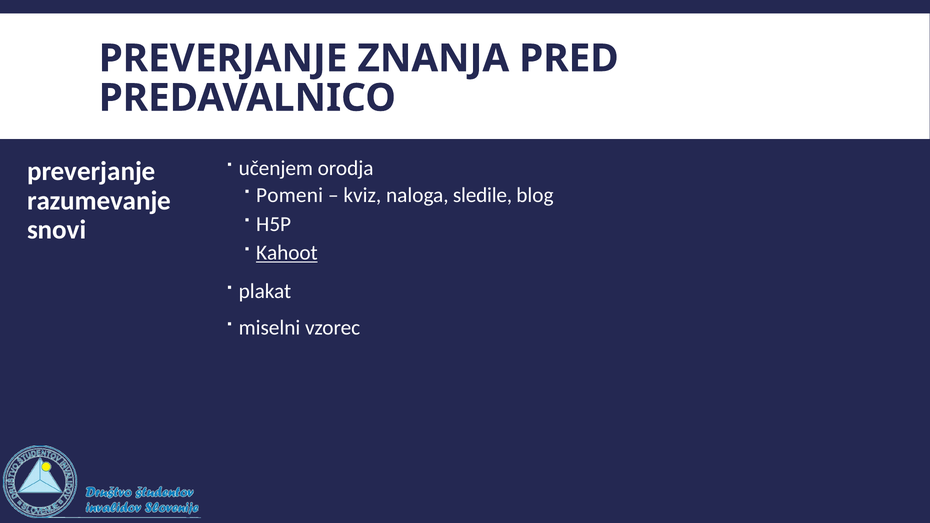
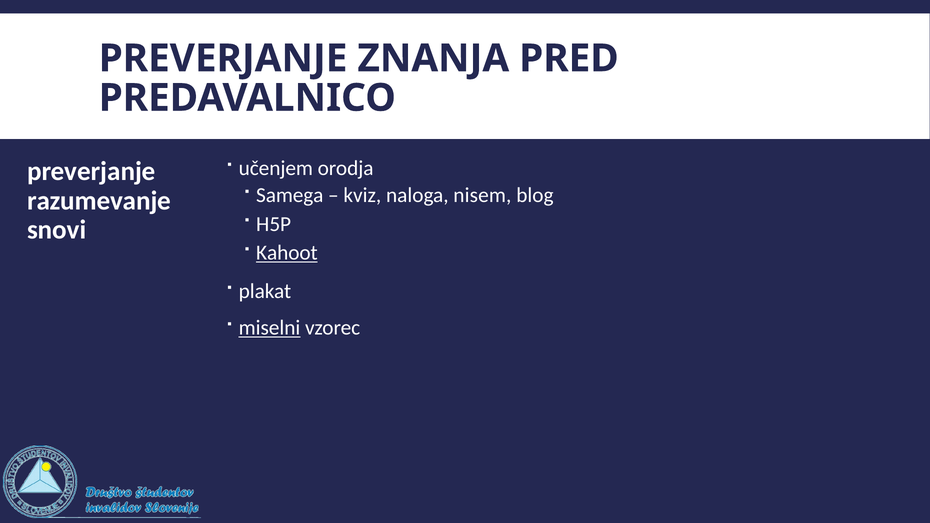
Pomeni: Pomeni -> Samega (290, 195)
sledile: sledile -> nisem (482, 195)
miselni underline: none -> present (269, 328)
